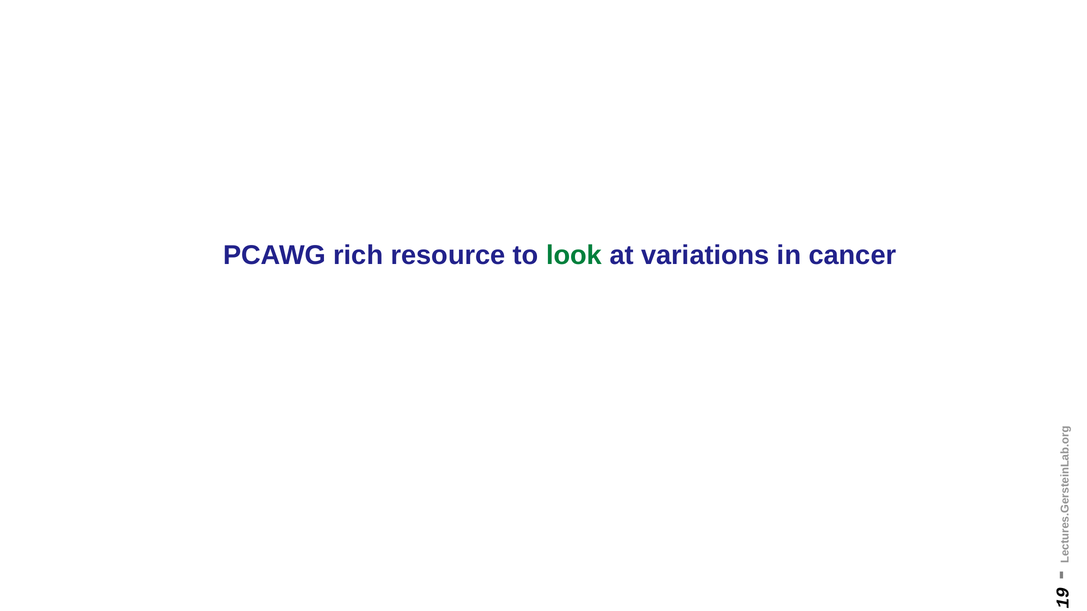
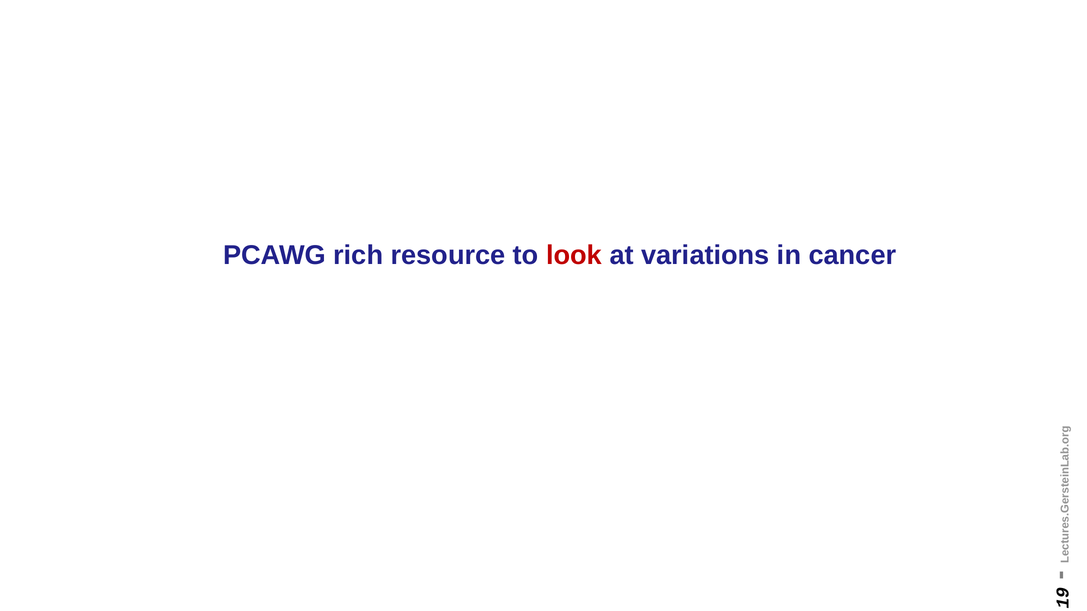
look colour: green -> red (574, 256)
